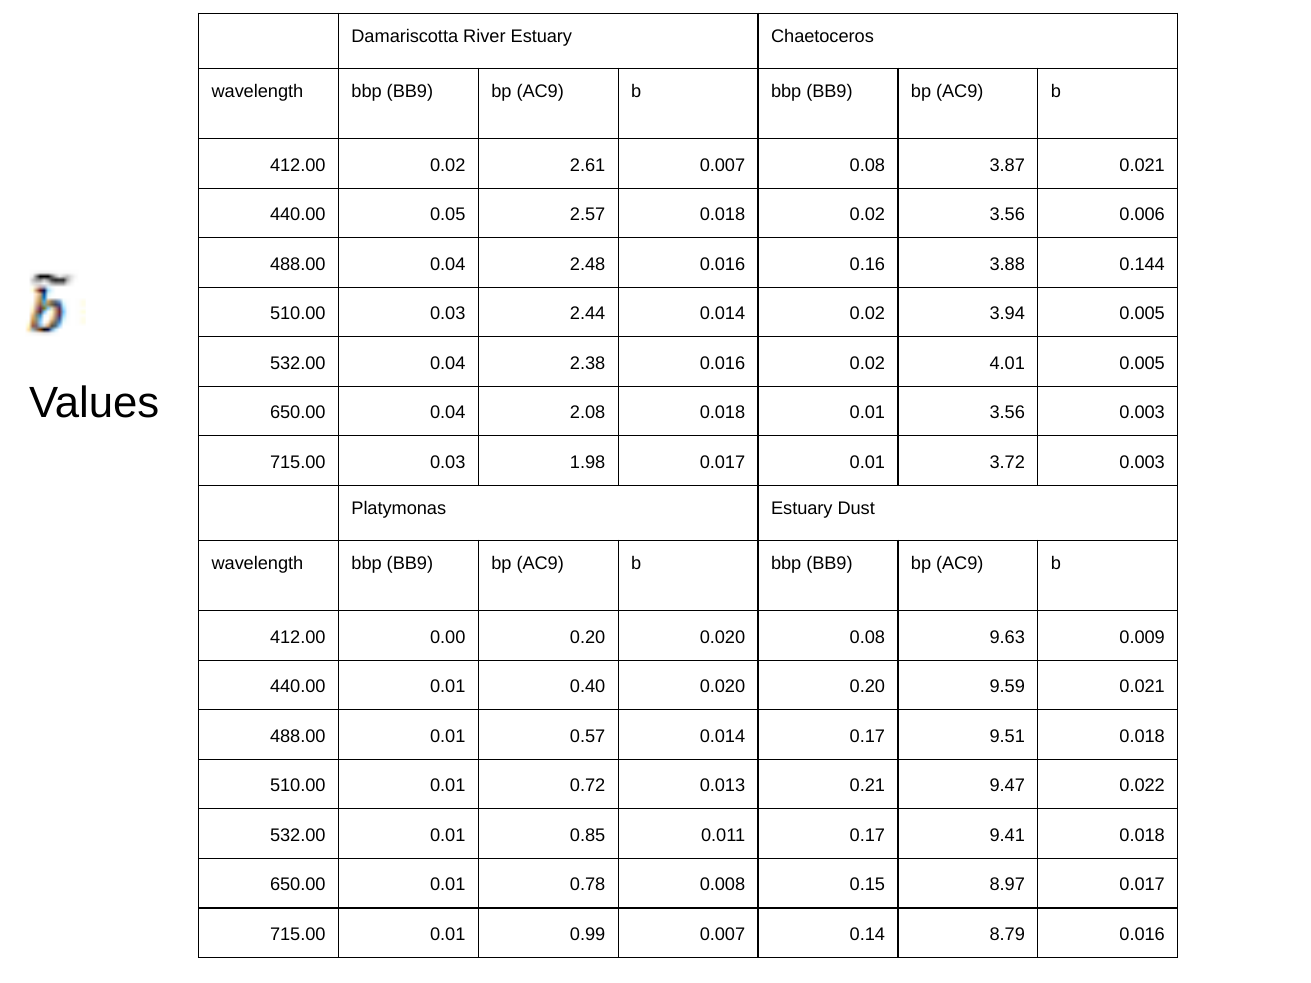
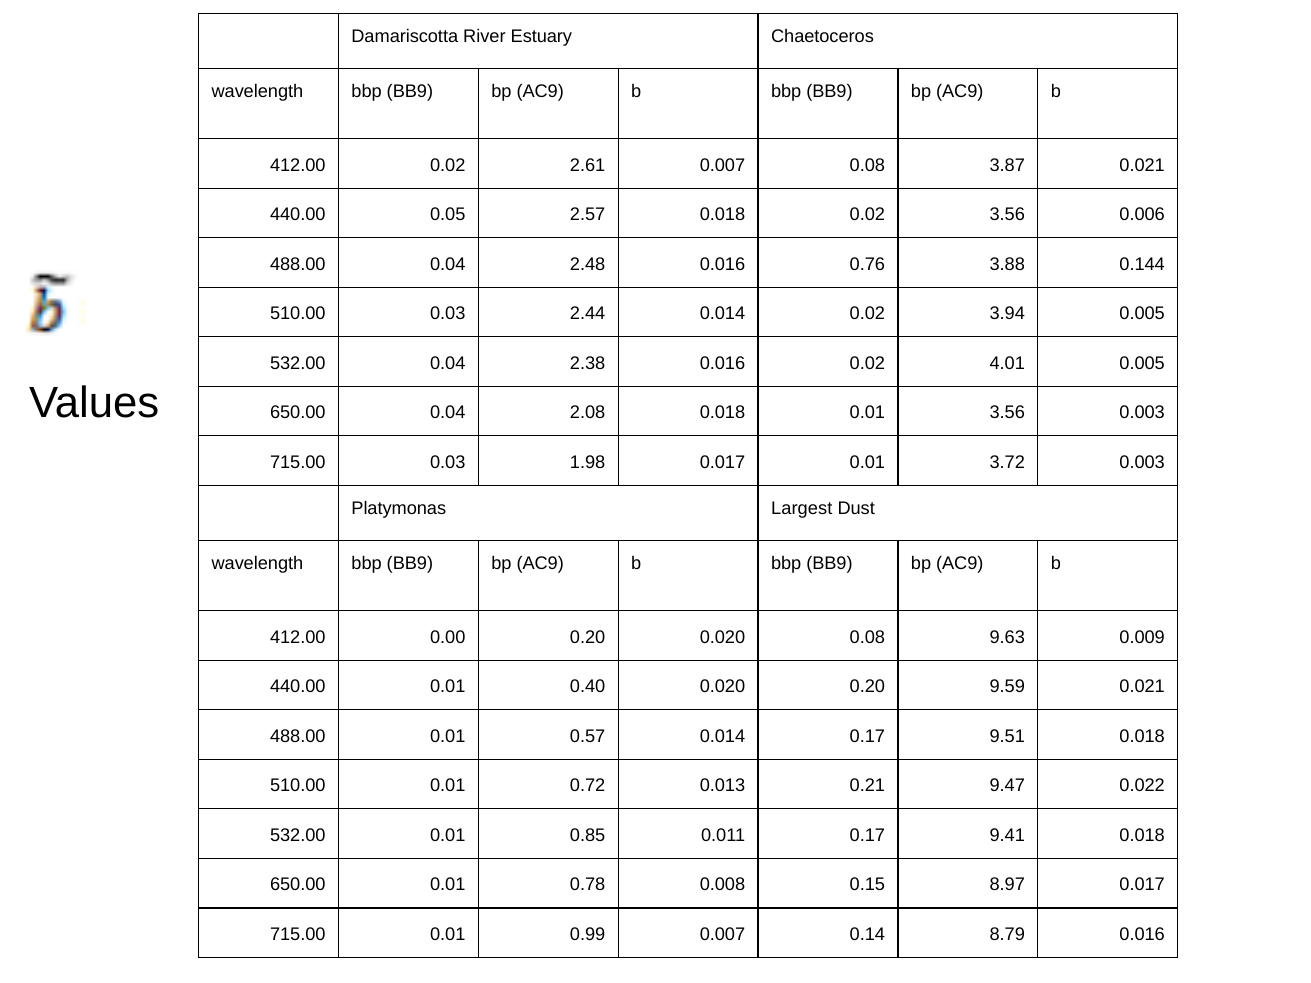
0.16: 0.16 -> 0.76 (867, 264)
Platymonas Estuary: Estuary -> Largest (802, 509)
